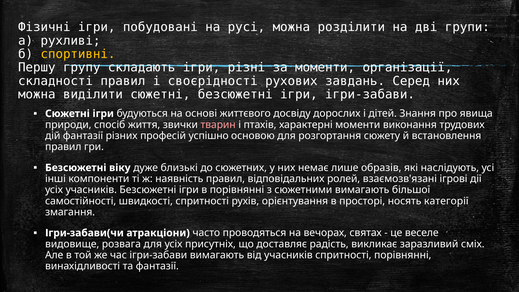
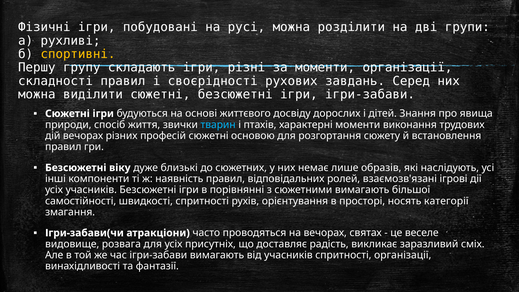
тварин colour: pink -> light blue (218, 125)
дій фантазії: фантазії -> вечорах (83, 136)
професій успішно: успішно -> сюжетні (209, 136)
спритності порівнянні: порівнянні -> організації (403, 255)
